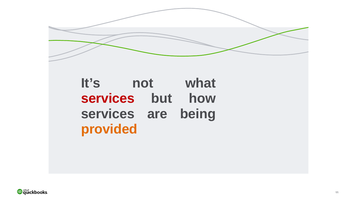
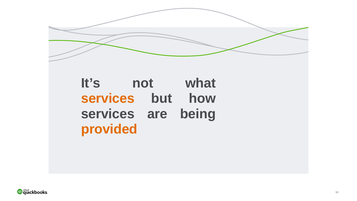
services colour: red -> orange (108, 98)
